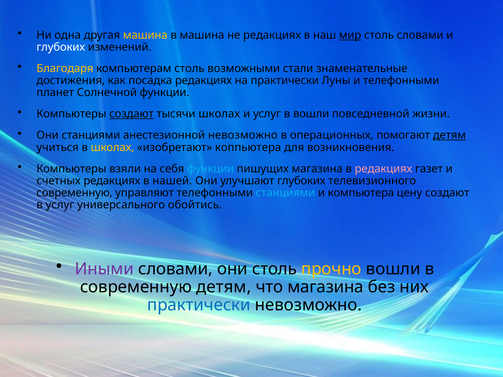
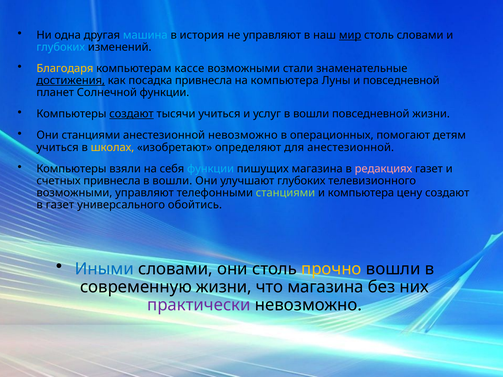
машина colour: yellow -> light blue (145, 35)
в машина: машина -> история (202, 35)
не редакциях: редакциях -> управляют (272, 35)
глубоких colour: white -> light blue (61, 47)
компьютерам столь: столь -> кассе (189, 69)
достижения underline: none -> present (71, 81)
посадка редакциях: редакциях -> привнесла (204, 81)
на практически: практически -> компьютера (285, 81)
и телефонными: телефонными -> повседневной (401, 81)
тысячи школах: школах -> учиться (219, 114)
детям underline: present -> none (449, 135)
коппьютера: коппьютера -> определяют (248, 147)
для возникновения: возникновения -> анестезионной (351, 147)
счетных редакциях: редакциях -> привнесла (112, 181)
нашей: нашей -> вошли (172, 181)
современную: современную -> возможными (74, 193)
станциями colour: light blue -> light green (285, 193)
в услуг: услуг -> газет (60, 205)
Иными colour: purple -> blue (104, 269)
современную детям: детям -> жизни (224, 287)
практически colour: blue -> purple (199, 305)
